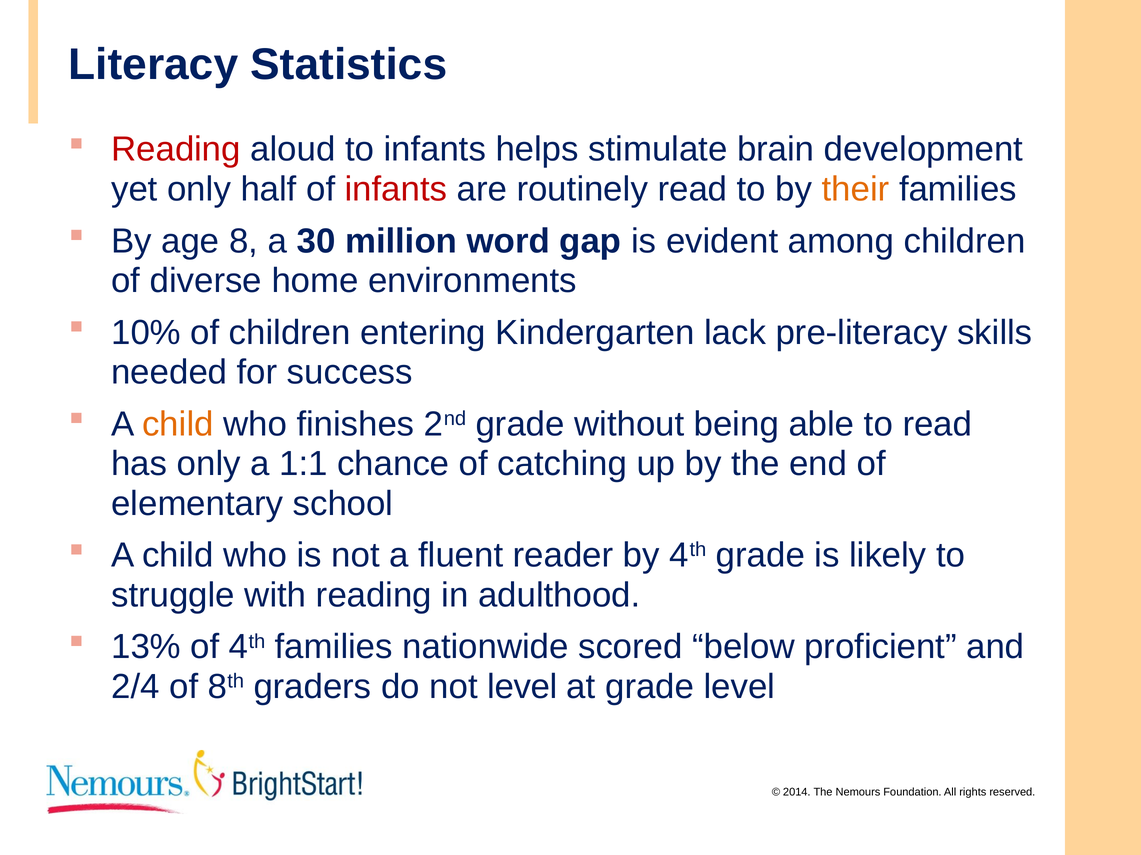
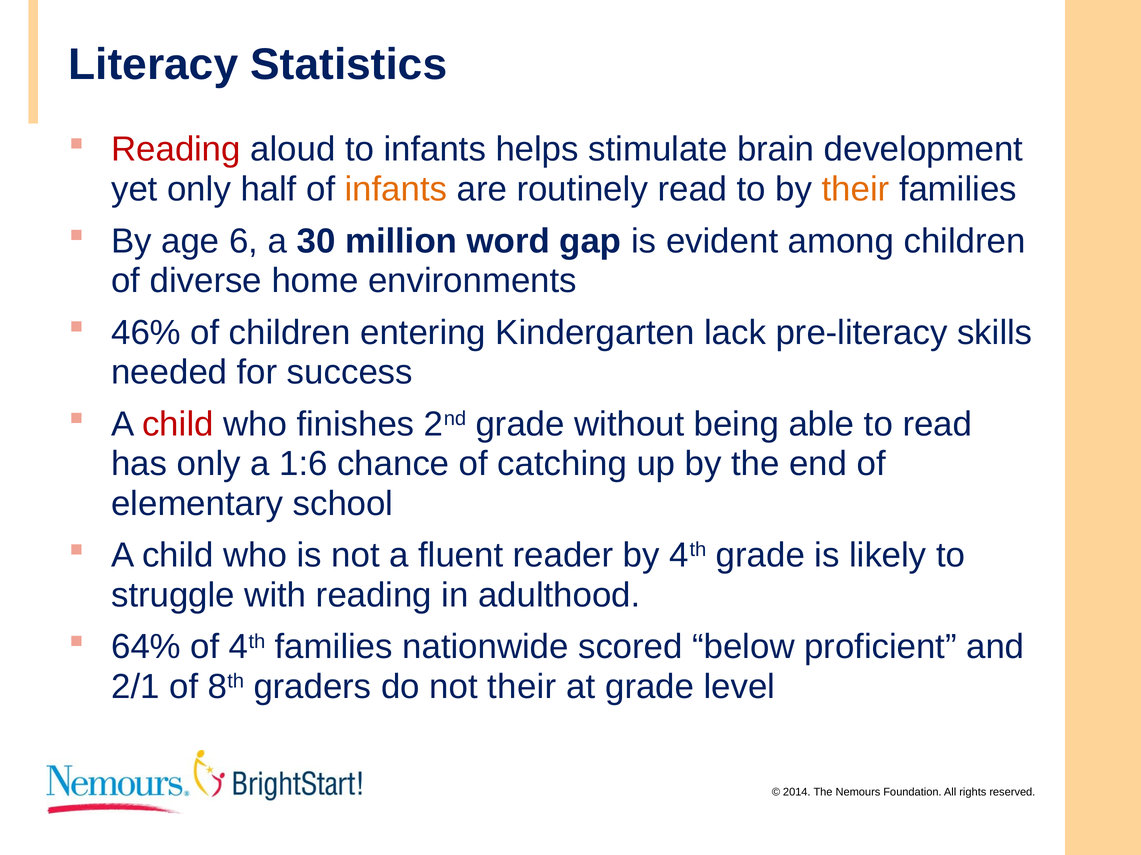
infants colour: red -> orange (396, 189)
8: 8 -> 6 (244, 241)
10%: 10% -> 46% (146, 333)
child colour: orange -> red (178, 425)
1:1: 1:1 -> 1:6 (303, 464)
13%: 13% -> 64% (146, 648)
2/4: 2/4 -> 2/1 (135, 687)
not level: level -> their (522, 687)
